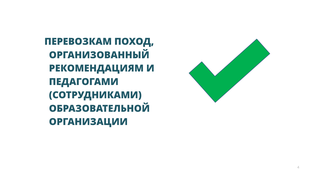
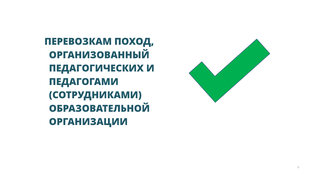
РЕКОМЕНДАЦИЯМ: РЕКОМЕНДАЦИЯМ -> ПЕДАГОГИЧЕСКИХ (96, 69)
